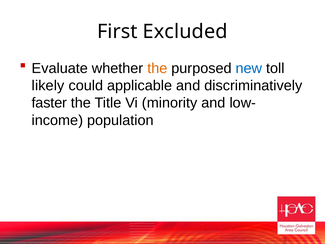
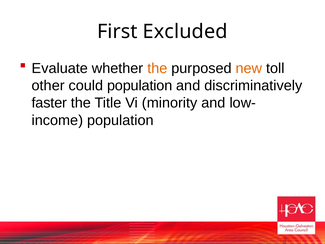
new colour: blue -> orange (249, 68)
likely: likely -> other (48, 86)
could applicable: applicable -> population (140, 86)
